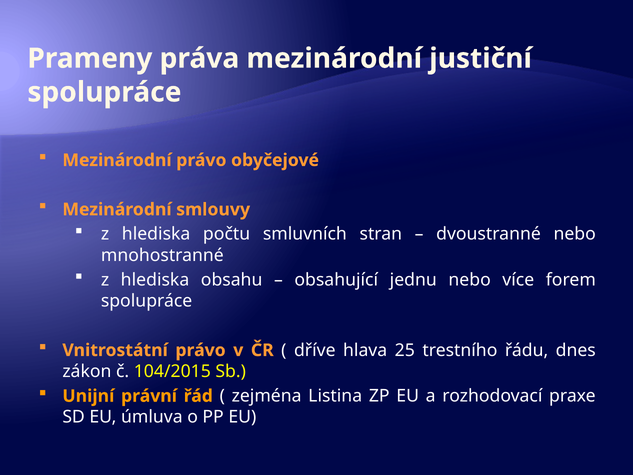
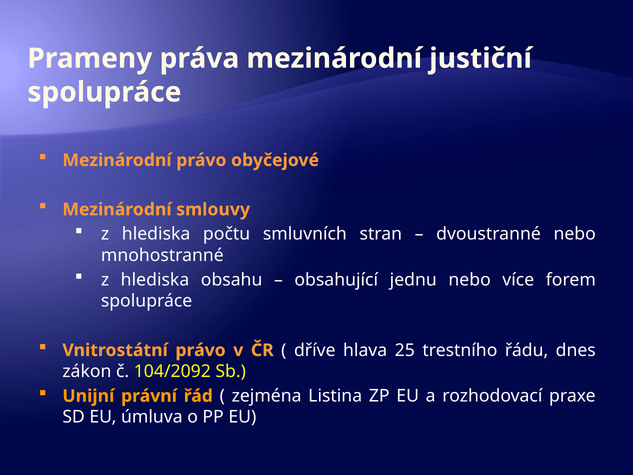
104/2015: 104/2015 -> 104/2092 (172, 371)
